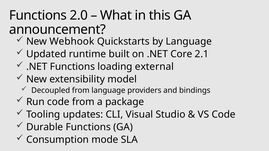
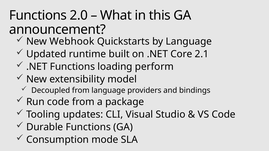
external: external -> perform (154, 67)
